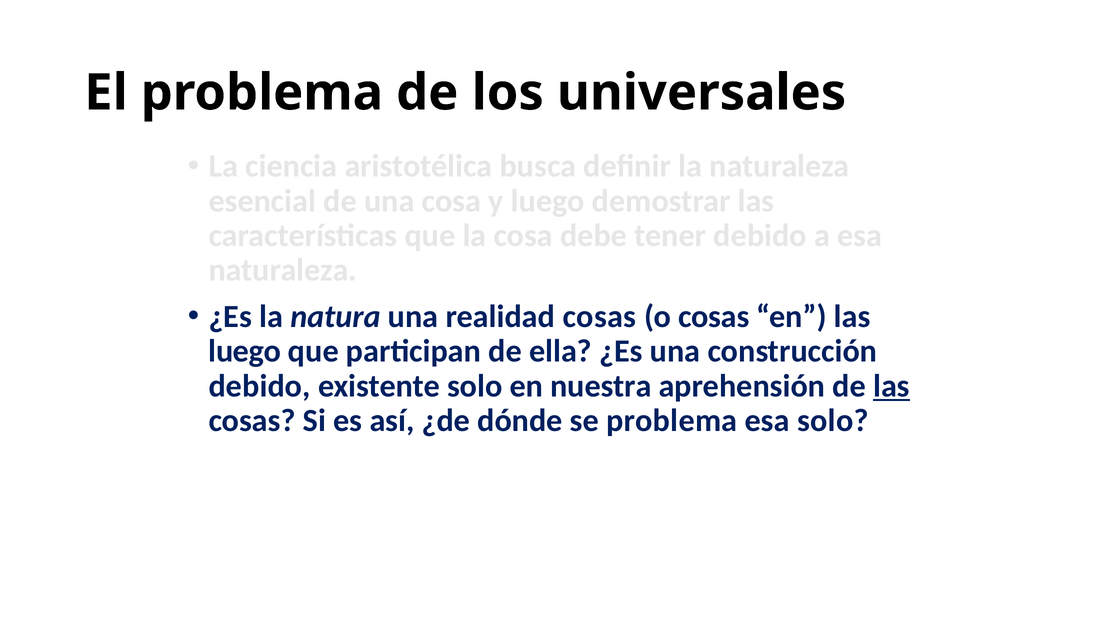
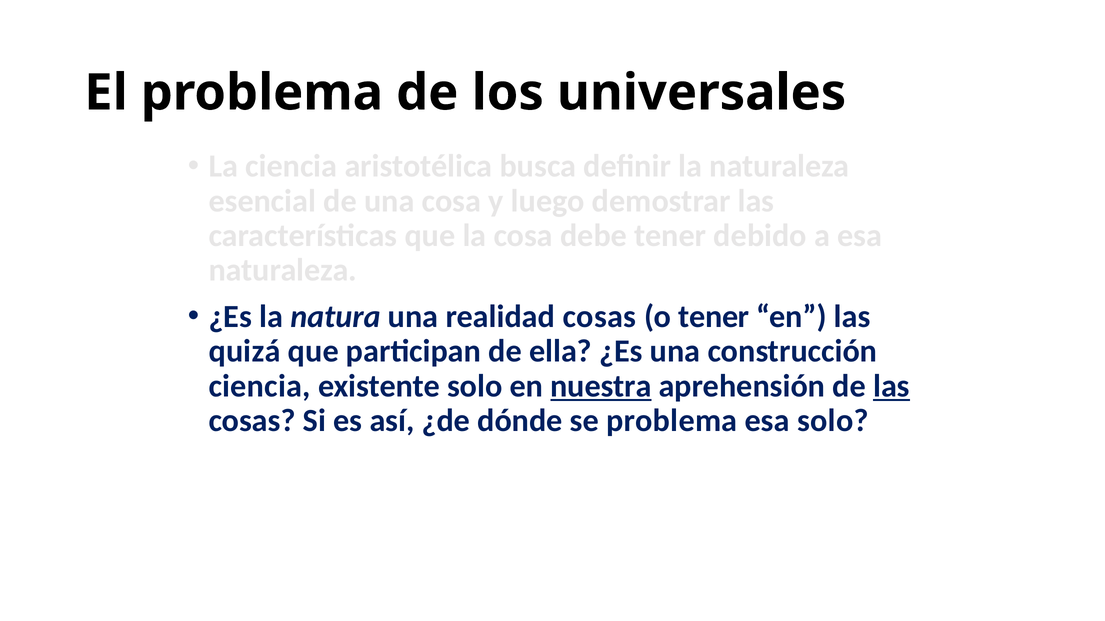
o cosas: cosas -> tener (714, 317)
luego: luego -> quizá (245, 352)
debido: debido -> ciencia (260, 386)
nuestra underline: none -> present (601, 386)
